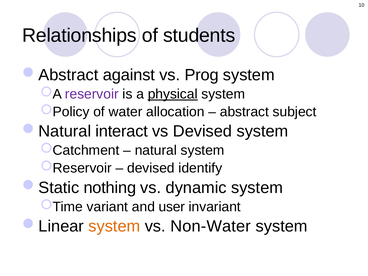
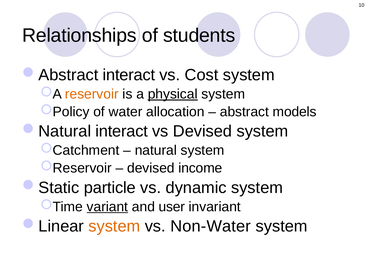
against: against -> interact (129, 75)
Prog: Prog -> Cost (202, 75)
reservoir colour: purple -> orange (92, 94)
subject: subject -> models (295, 112)
identify: identify -> income (200, 168)
nothing: nothing -> particle (110, 188)
variant underline: none -> present (107, 207)
